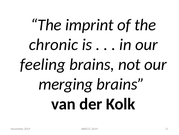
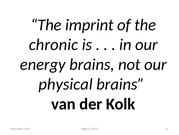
feeling: feeling -> energy (43, 64)
merging: merging -> physical (66, 84)
